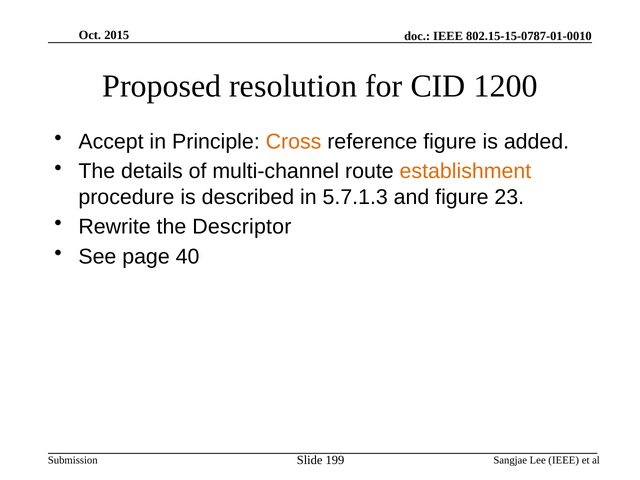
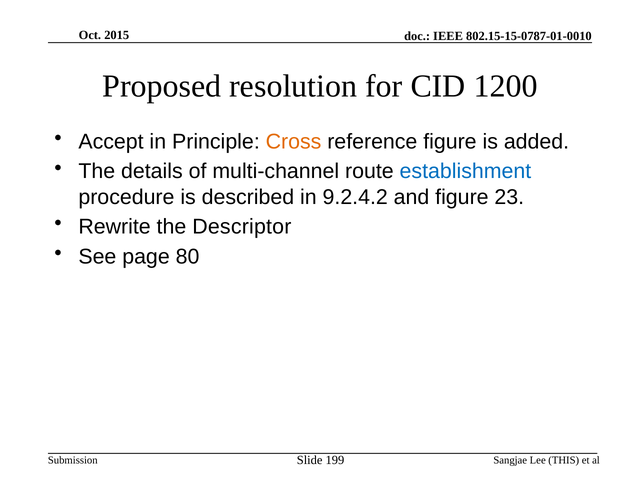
establishment colour: orange -> blue (465, 171)
5.7.1.3: 5.7.1.3 -> 9.2.4.2 (355, 197)
40: 40 -> 80 (188, 257)
Lee IEEE: IEEE -> THIS (564, 460)
